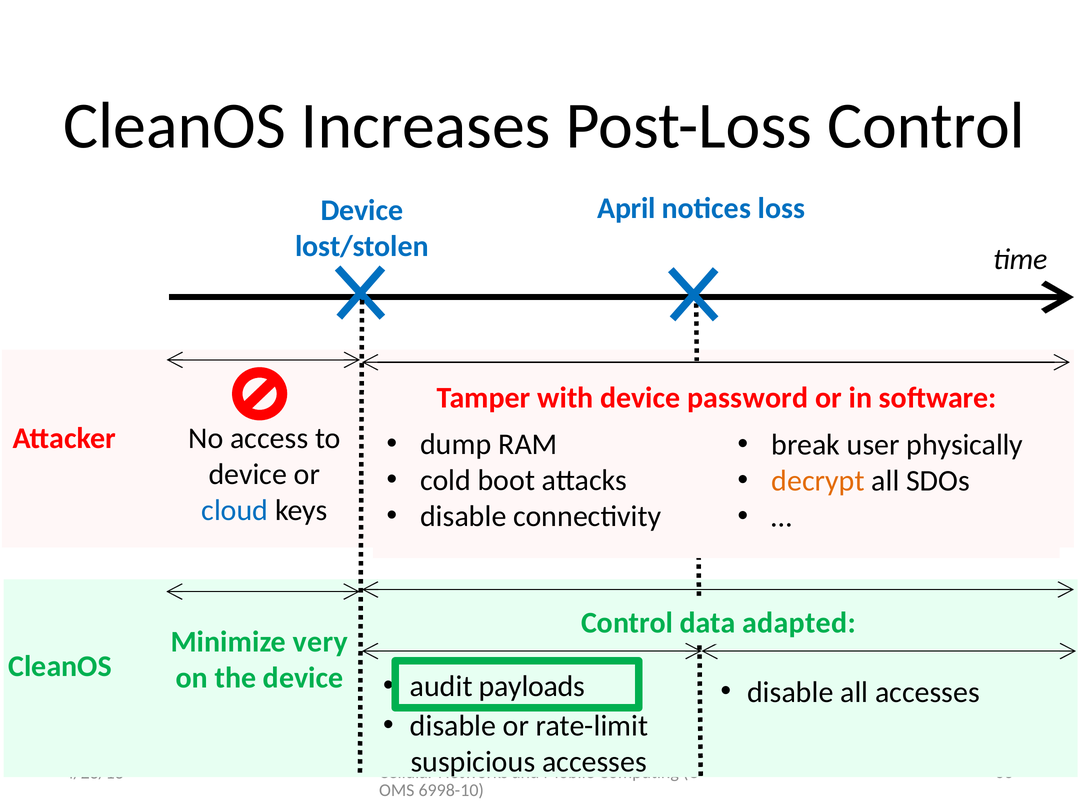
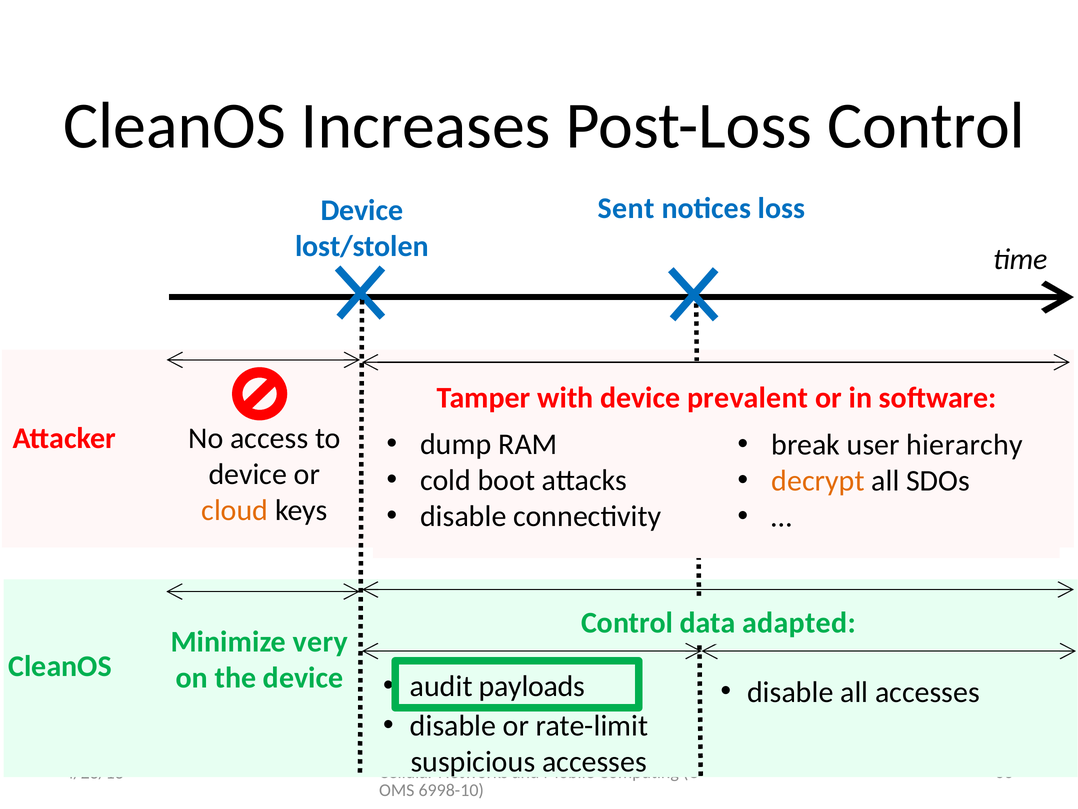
April: April -> Sent (626, 208)
password: password -> prevalent (748, 398)
physically: physically -> hierarchy (965, 445)
cloud colour: blue -> orange (235, 510)
